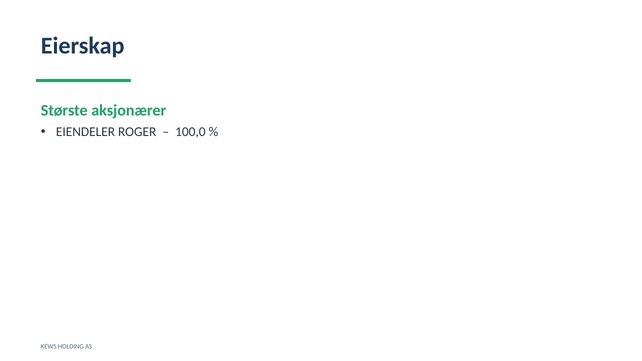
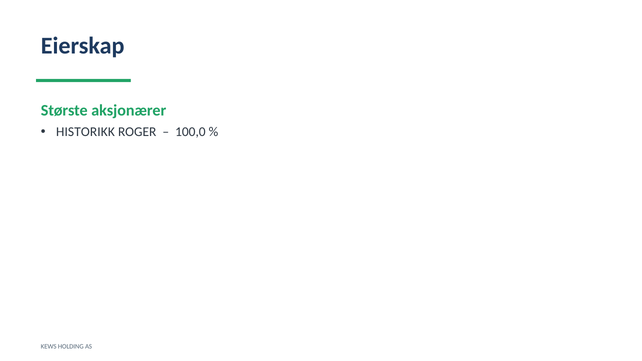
EIENDELER: EIENDELER -> HISTORIKK (85, 132)
